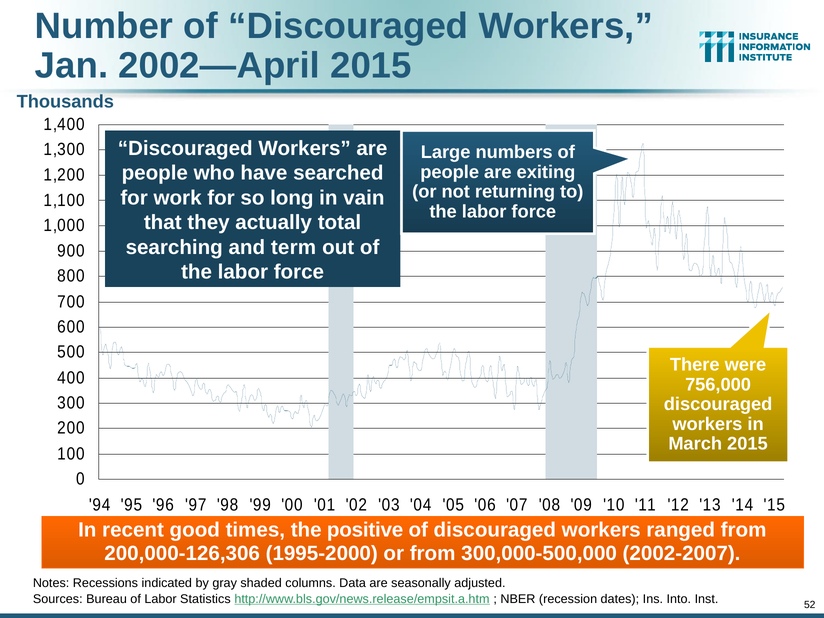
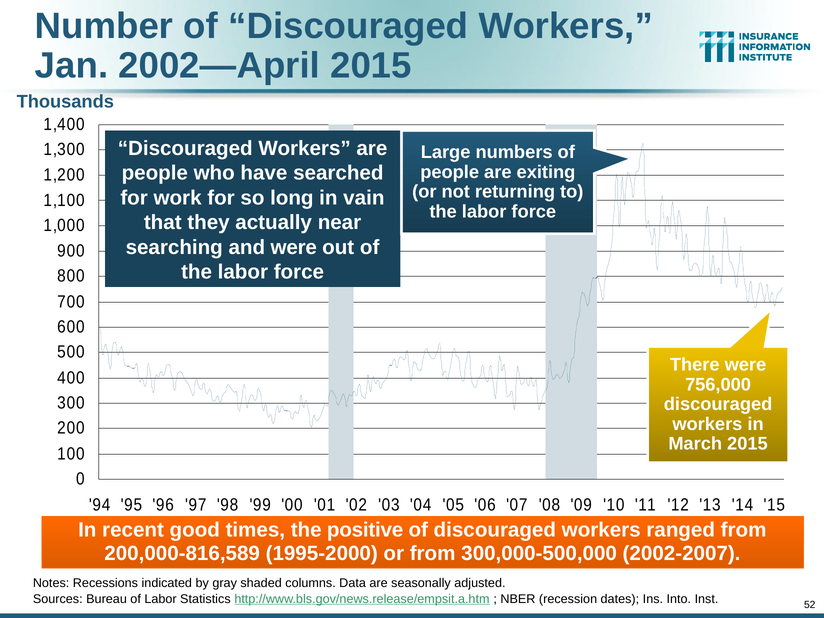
total: total -> near (339, 223)
and term: term -> were (294, 247)
200,000-126,306: 200,000-126,306 -> 200,000-816,589 (182, 553)
